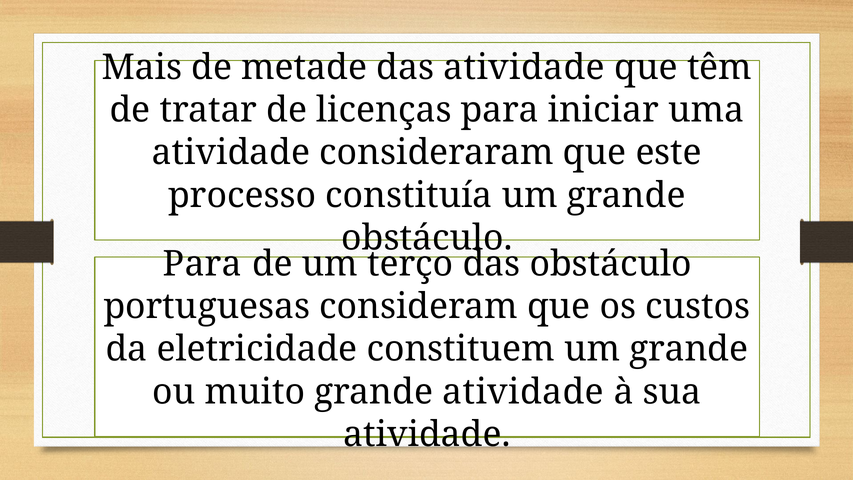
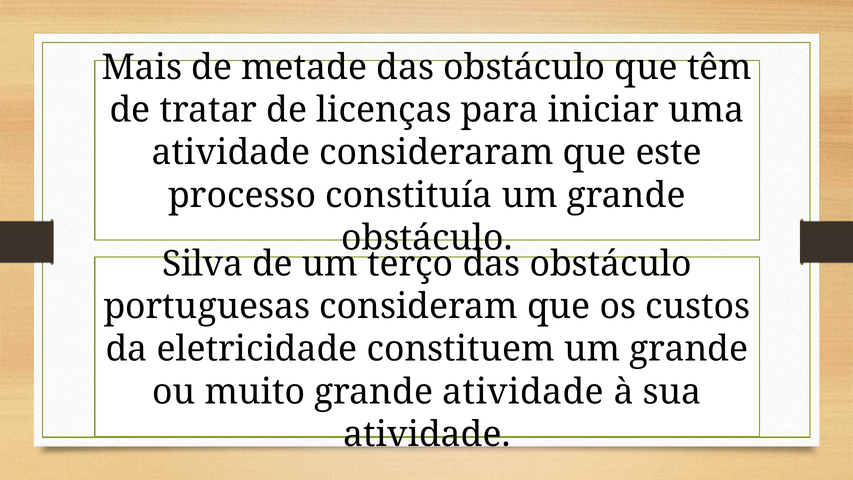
metade das atividade: atividade -> obstáculo (524, 67)
Para: Para -> Silva (203, 264)
